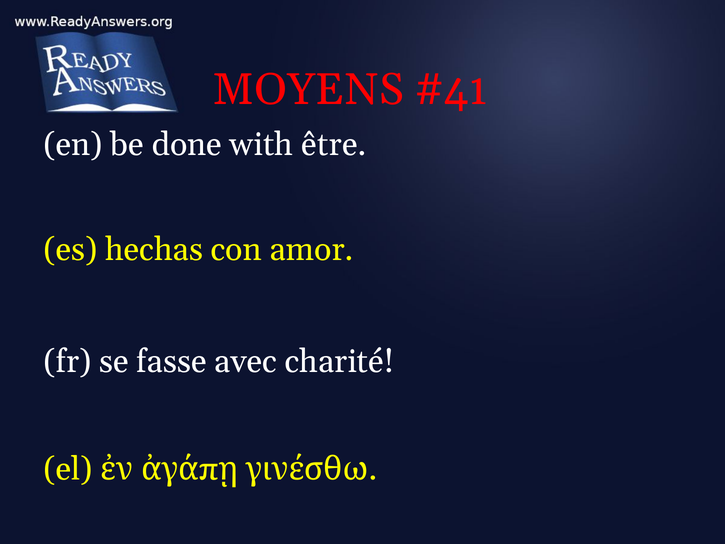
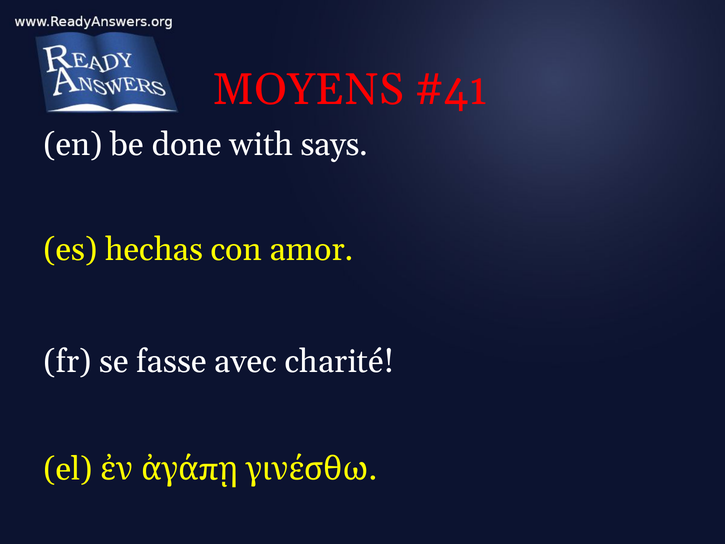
être: être -> says (334, 144)
